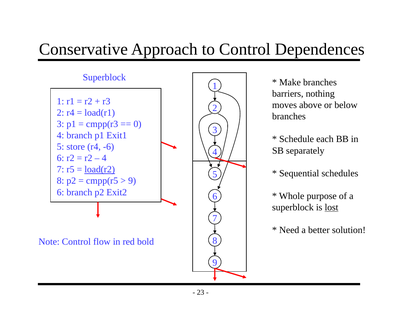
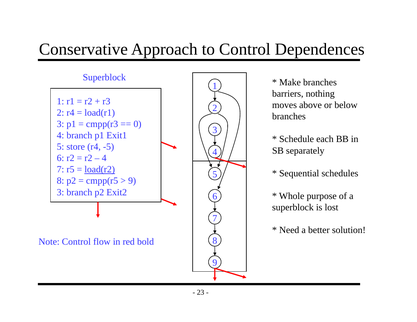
-6: -6 -> -5 (109, 147)
6: 6 -> 3 (61, 192)
lost underline: present -> none (332, 208)
